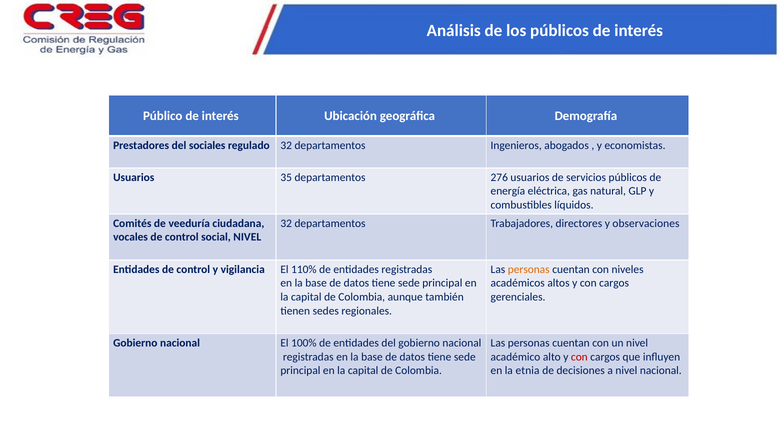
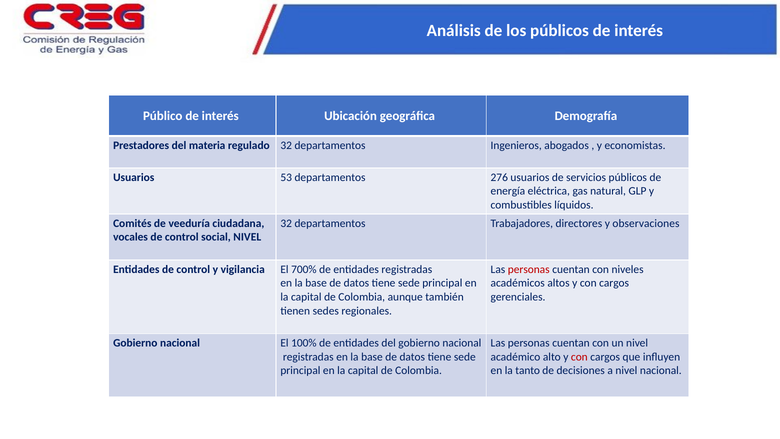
sociales: sociales -> materia (207, 145)
35: 35 -> 53 (286, 177)
110%: 110% -> 700% (304, 269)
personas colour: orange -> red (529, 269)
etnia: etnia -> tanto (528, 370)
